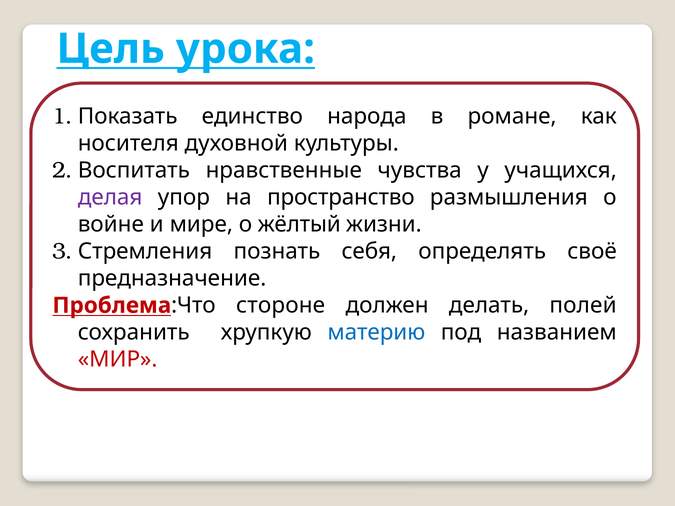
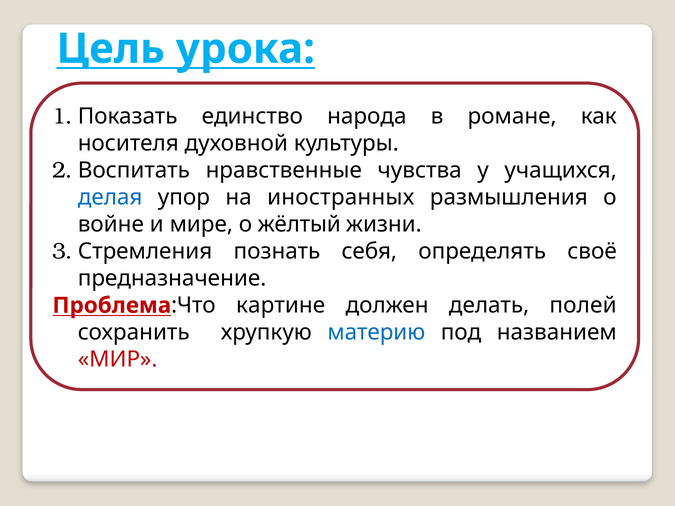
делая colour: purple -> blue (110, 198)
пространство: пространство -> иностранных (341, 198)
стороне: стороне -> картине (281, 306)
